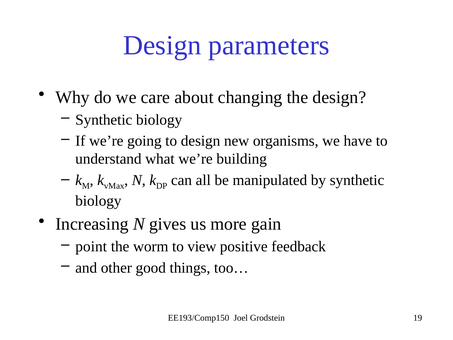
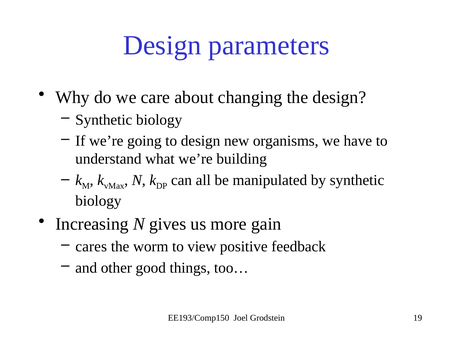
point: point -> cares (91, 246)
